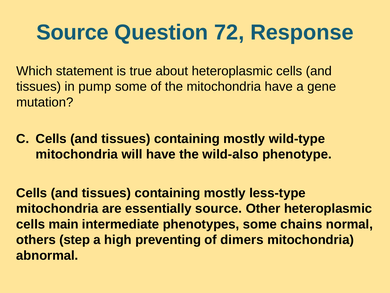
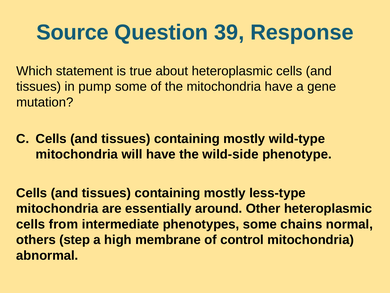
72: 72 -> 39 (229, 32)
wild-also: wild-also -> wild-side (231, 154)
essentially source: source -> around (219, 208)
main: main -> from (63, 224)
preventing: preventing -> membrane (168, 239)
dimers: dimers -> control (242, 239)
